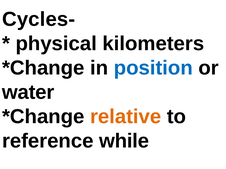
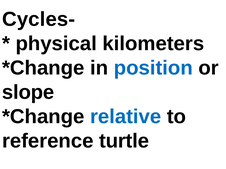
water: water -> slope (28, 93)
relative colour: orange -> blue (126, 117)
while: while -> turtle (124, 141)
